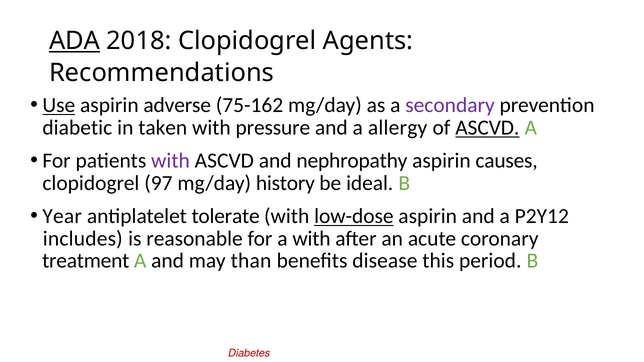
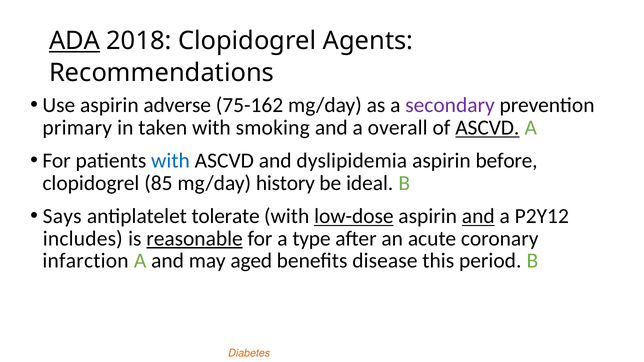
Use underline: present -> none (59, 105)
diabetic: diabetic -> primary (77, 128)
pressure: pressure -> smoking (273, 128)
allergy: allergy -> overall (398, 128)
with colour: purple -> blue (171, 161)
nephropathy: nephropathy -> dyslipidemia (352, 161)
causes: causes -> before (507, 161)
97: 97 -> 85 (158, 183)
Year: Year -> Says (62, 216)
and underline: none -> present (478, 216)
reasonable underline: none -> present (195, 239)
a with: with -> type (311, 239)
treatment: treatment -> infarction (86, 261)
than: than -> aged (251, 261)
Diabetes colour: red -> orange (249, 353)
